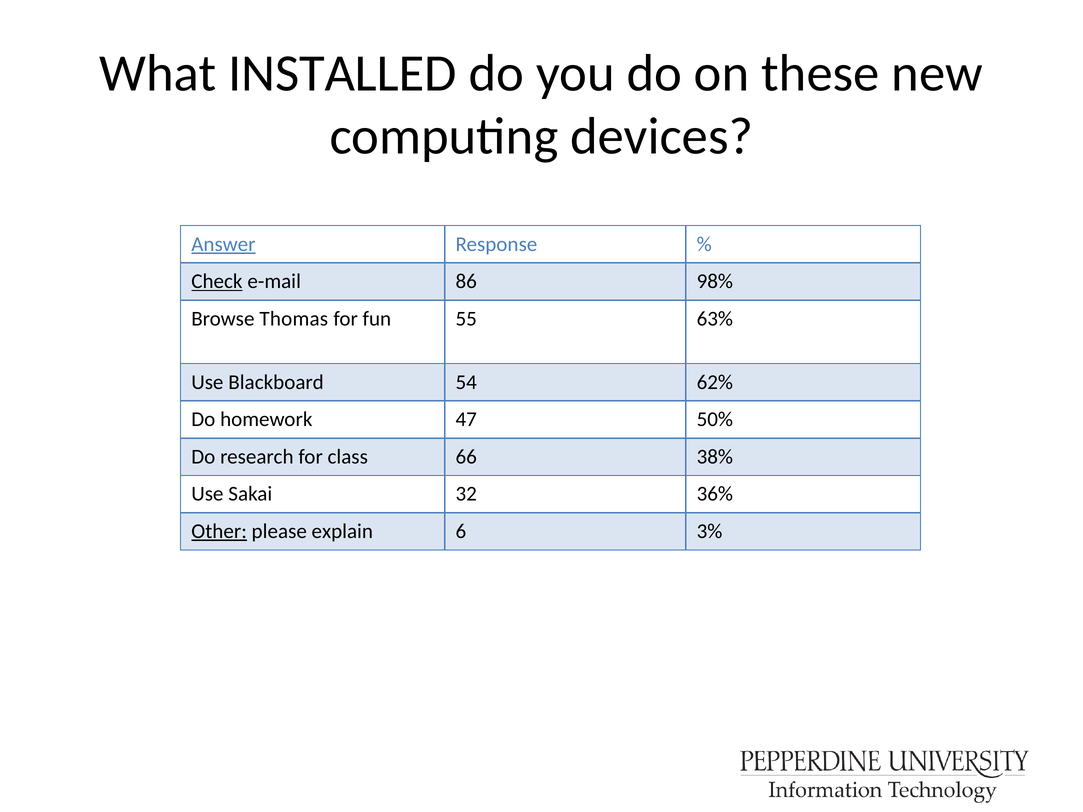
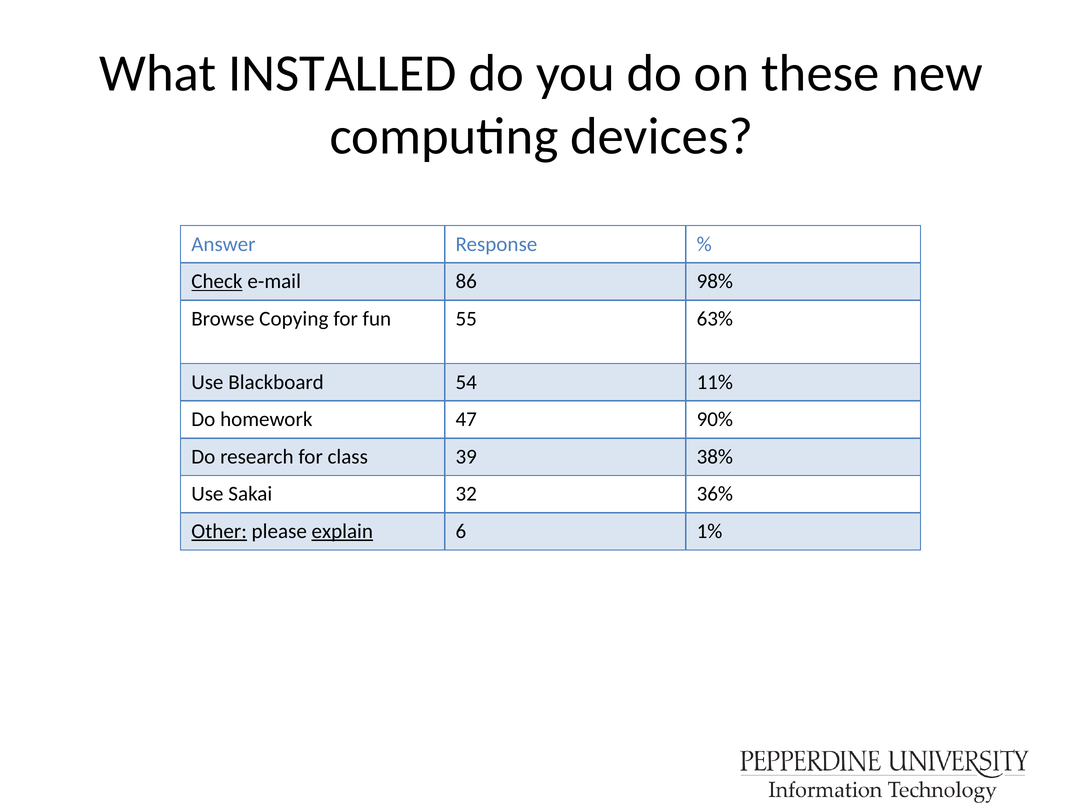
Answer underline: present -> none (223, 244)
Thomas: Thomas -> Copying (294, 319)
62%: 62% -> 11% (715, 382)
50%: 50% -> 90% (715, 420)
66: 66 -> 39 (466, 457)
explain underline: none -> present (342, 531)
3%: 3% -> 1% (710, 531)
